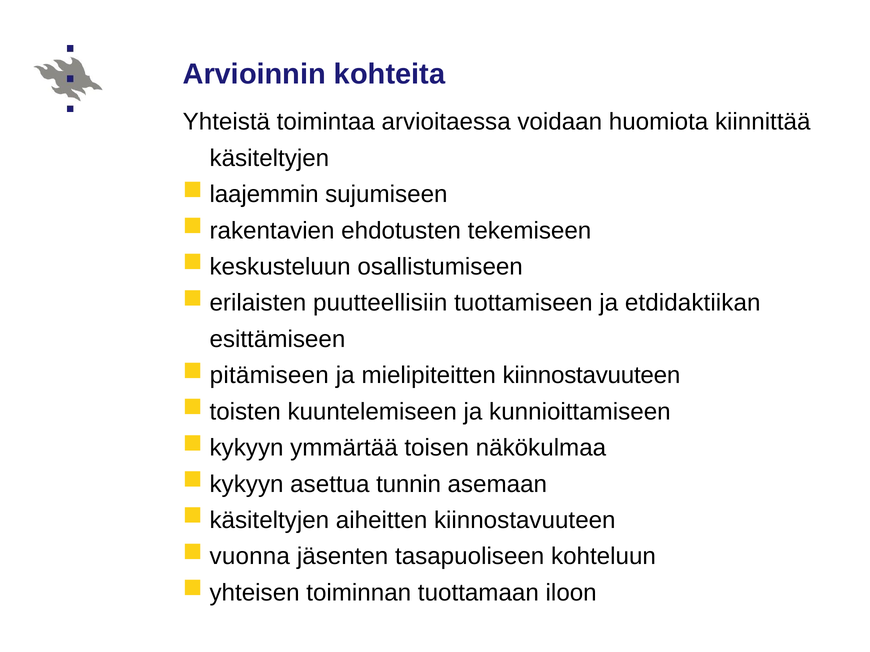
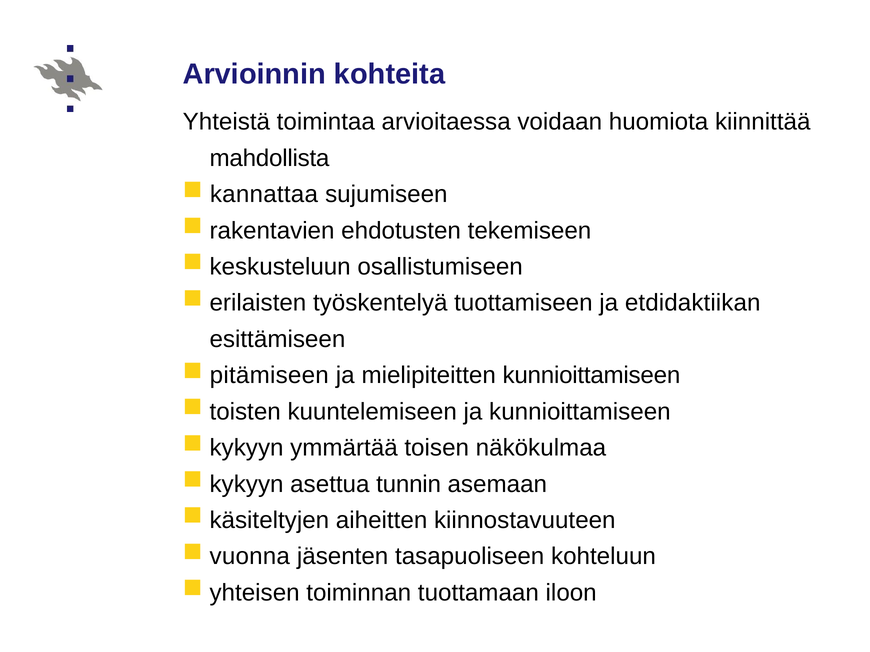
käsiteltyjen: käsiteltyjen -> mahdollista (269, 158)
laajemmin: laajemmin -> kannattaa (264, 195)
puutteellisiin: puutteellisiin -> työskentelyä (380, 303)
mielipiteitten kiinnostavuuteen: kiinnostavuuteen -> kunnioittamiseen (591, 376)
